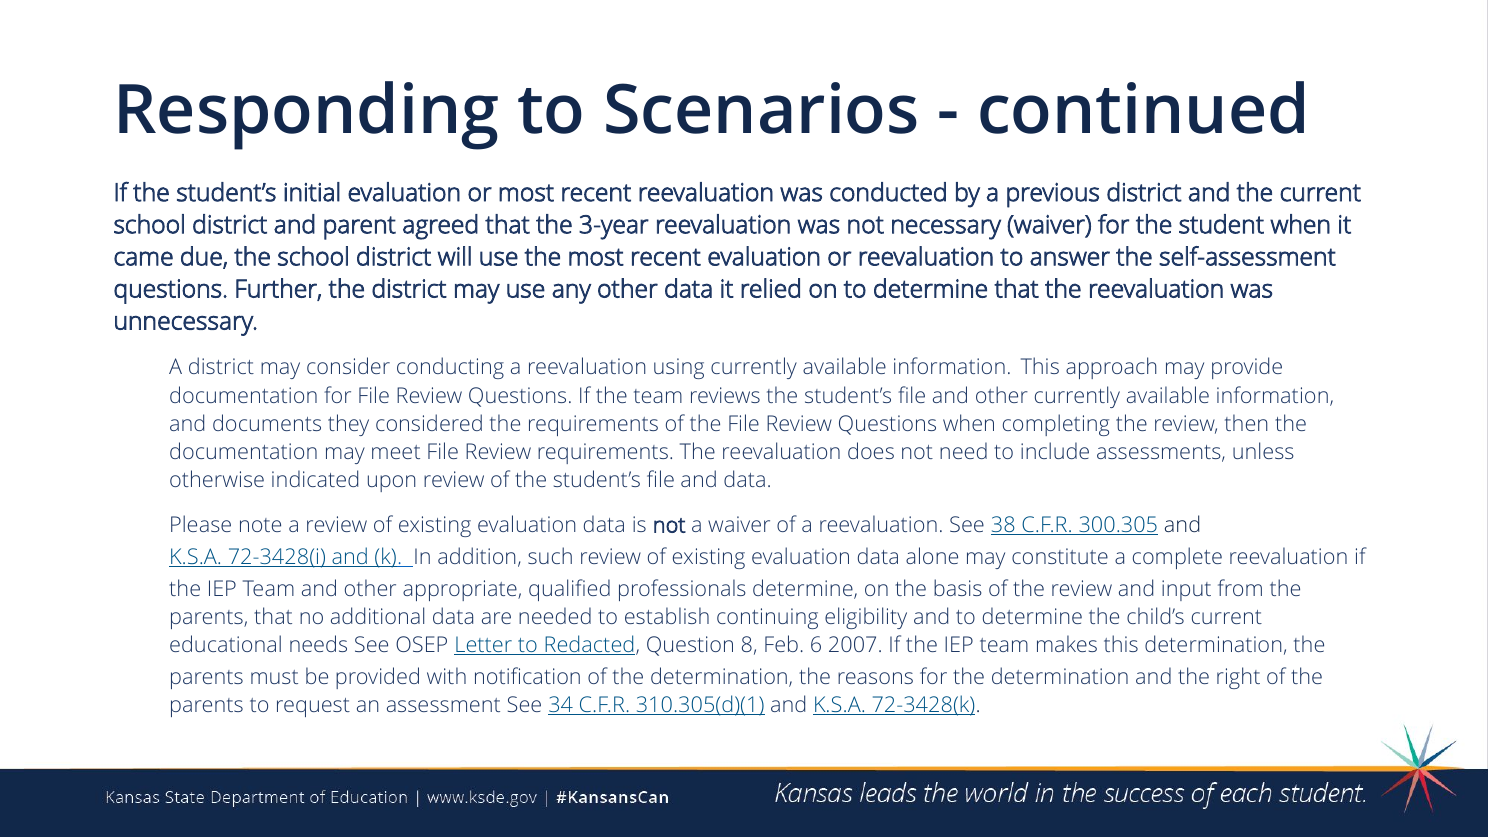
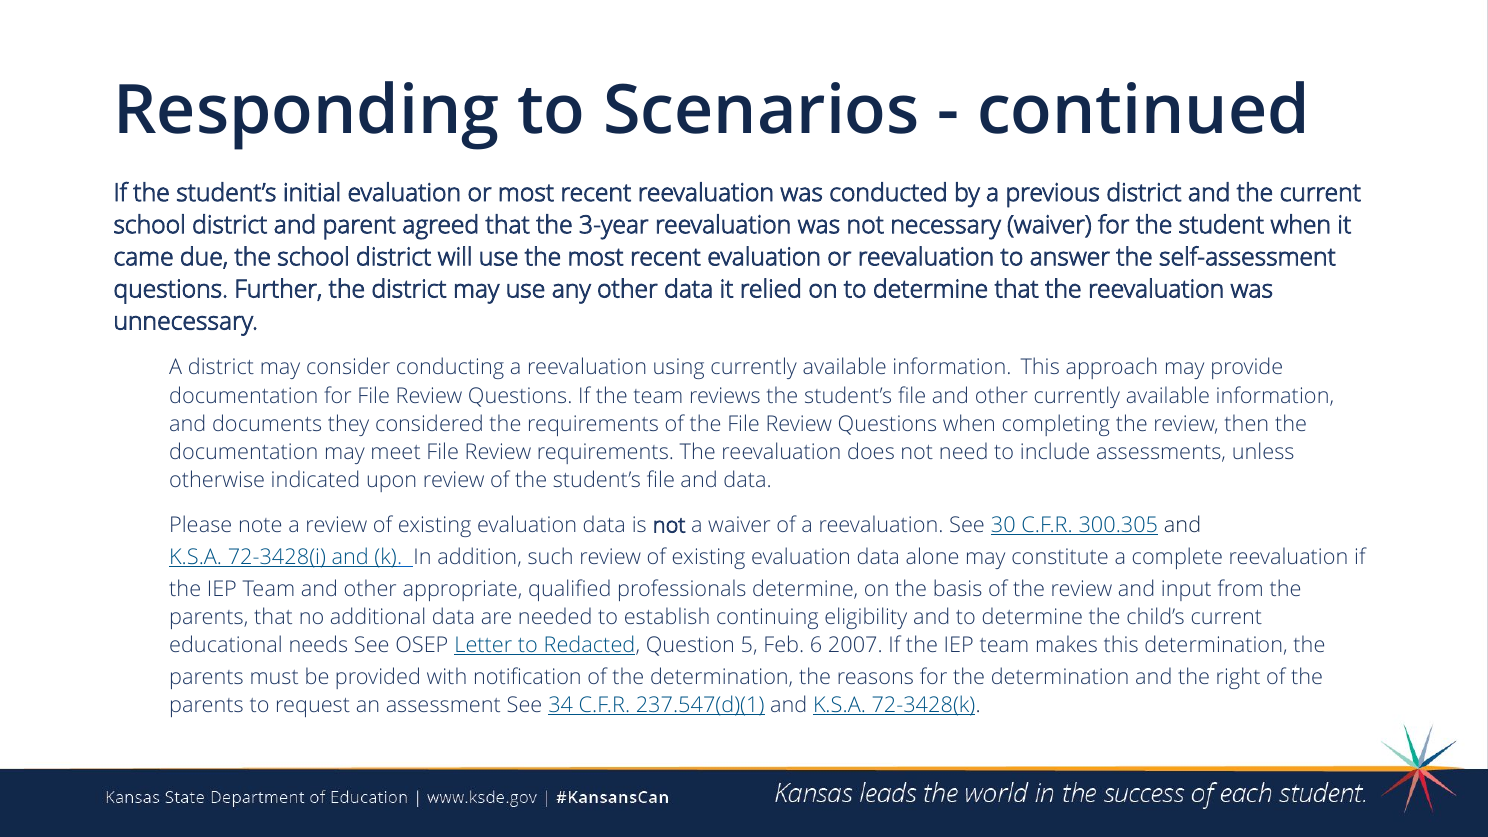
38: 38 -> 30 (1003, 525)
8: 8 -> 5 (749, 645)
310.305(d)(1: 310.305(d)(1 -> 237.547(d)(1 (700, 705)
